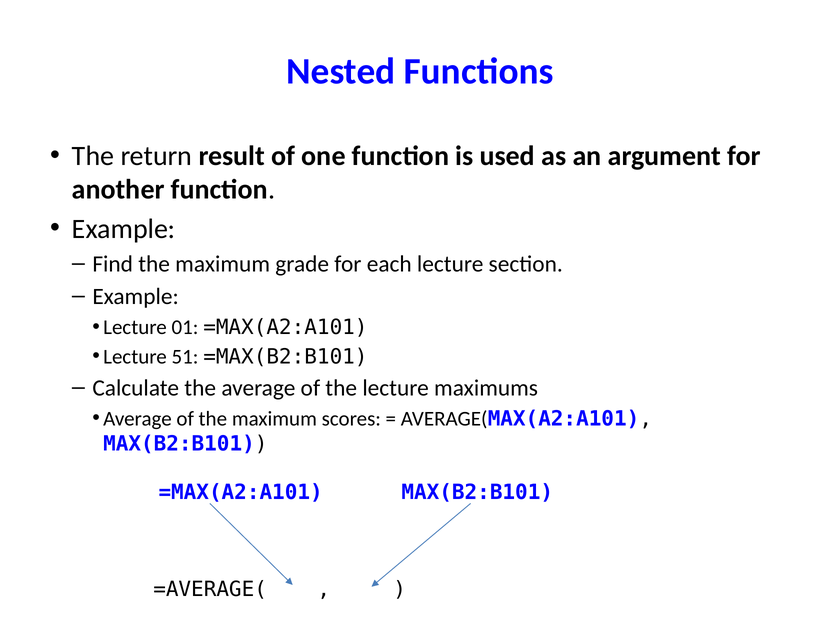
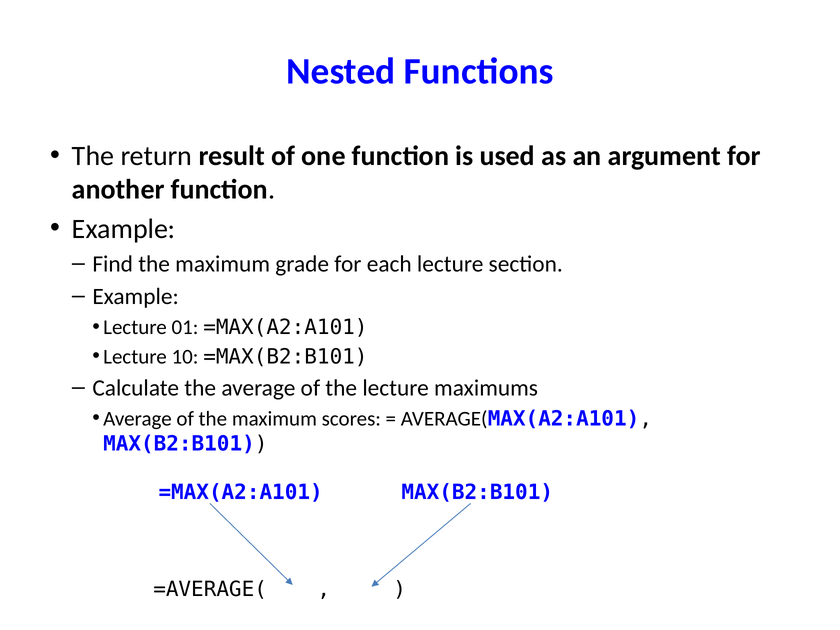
51: 51 -> 10 (185, 357)
